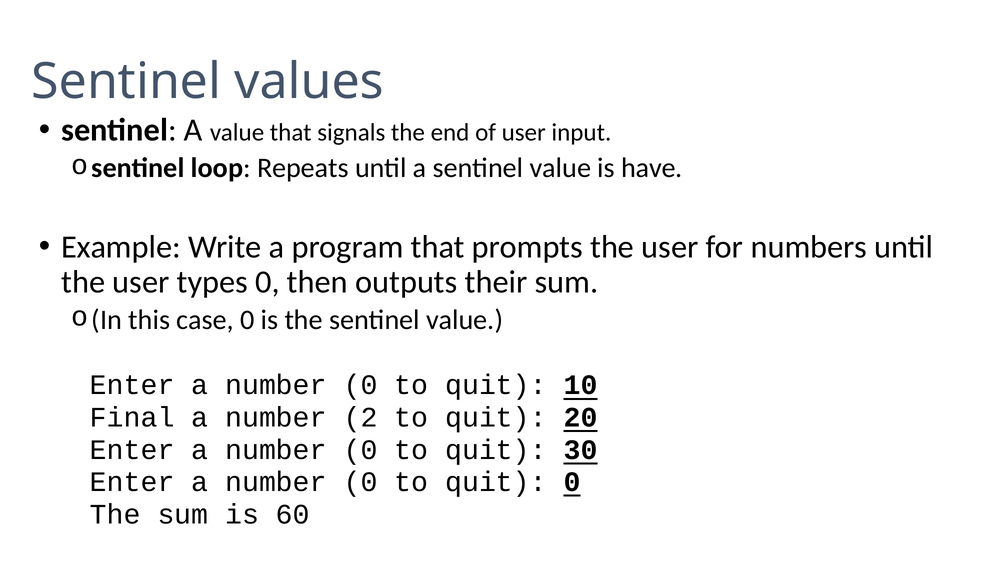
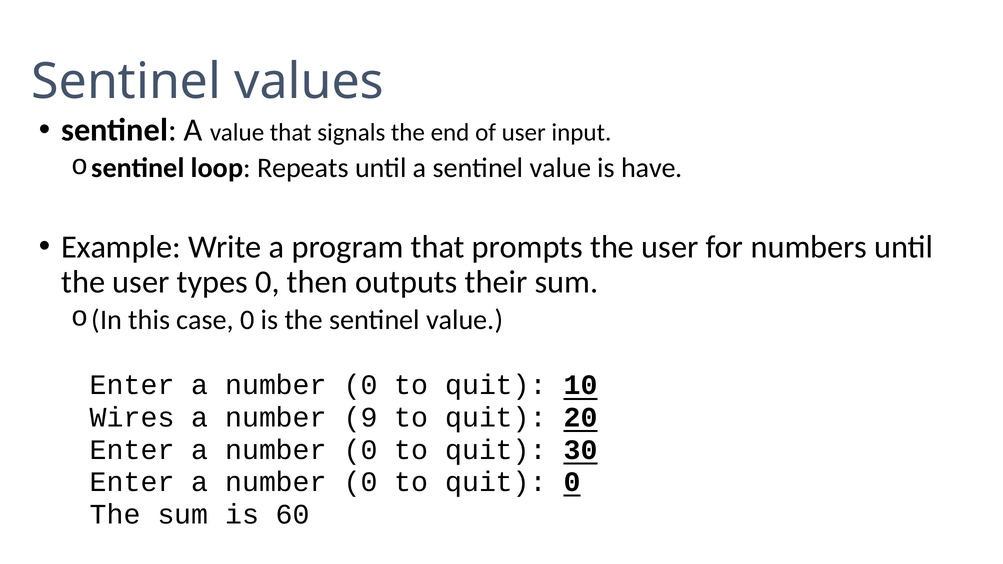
Final: Final -> Wires (132, 418)
2: 2 -> 9 (361, 418)
